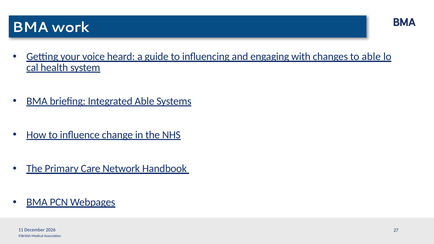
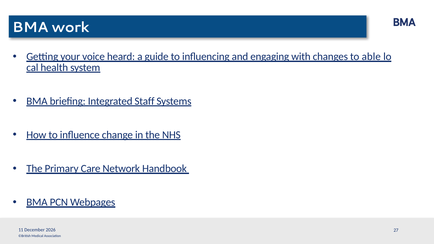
Integrated Able: Able -> Staff (145, 101)
